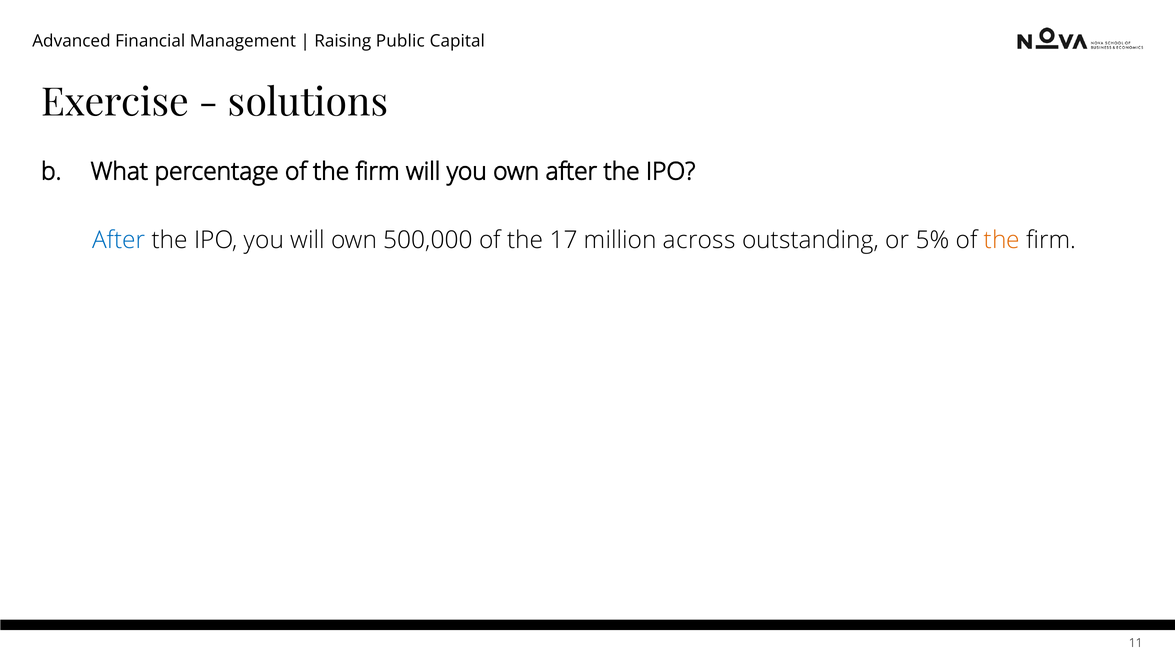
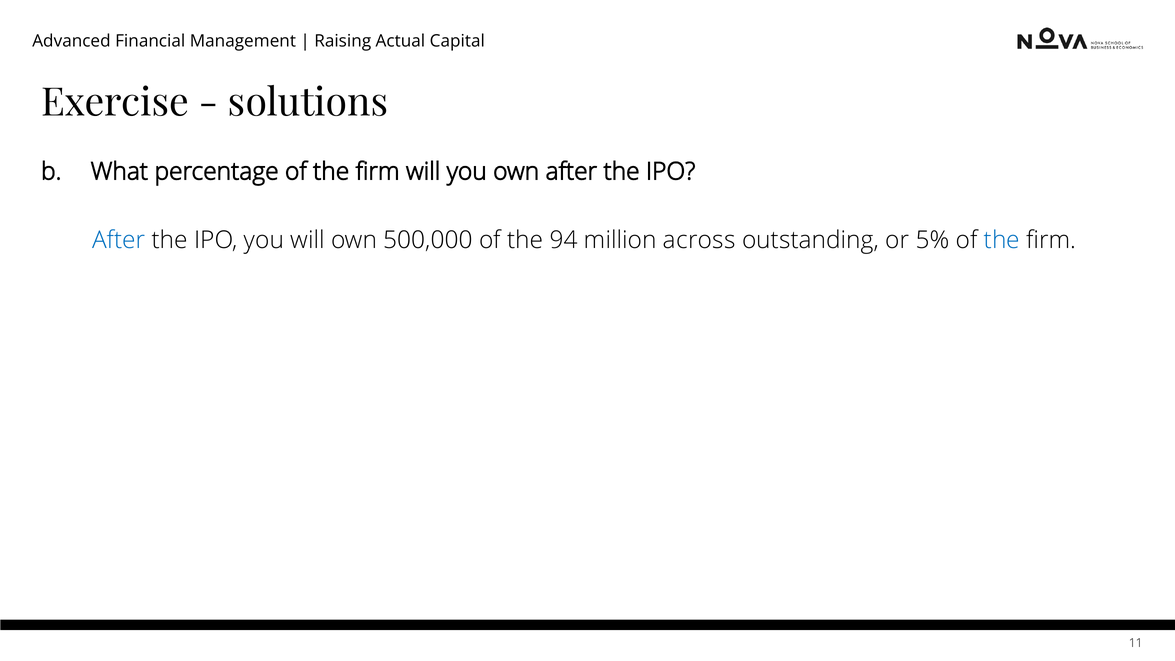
Public: Public -> Actual (400, 41)
17: 17 -> 94 (564, 240)
the colour: orange -> blue (1002, 240)
